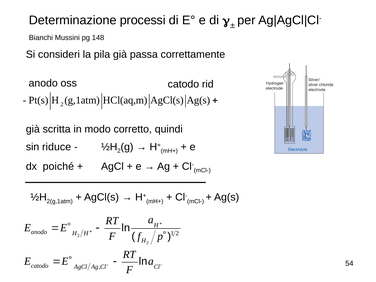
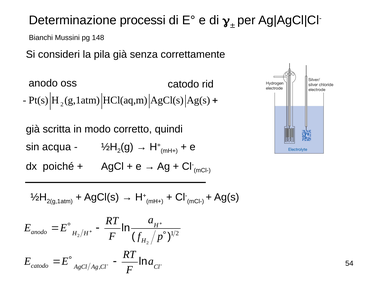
passa: passa -> senza (144, 55)
riduce: riduce -> acqua (57, 147)
